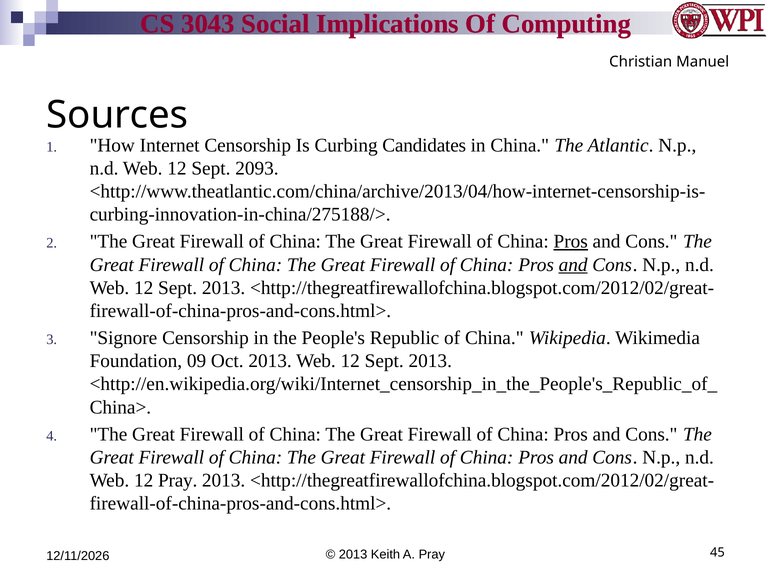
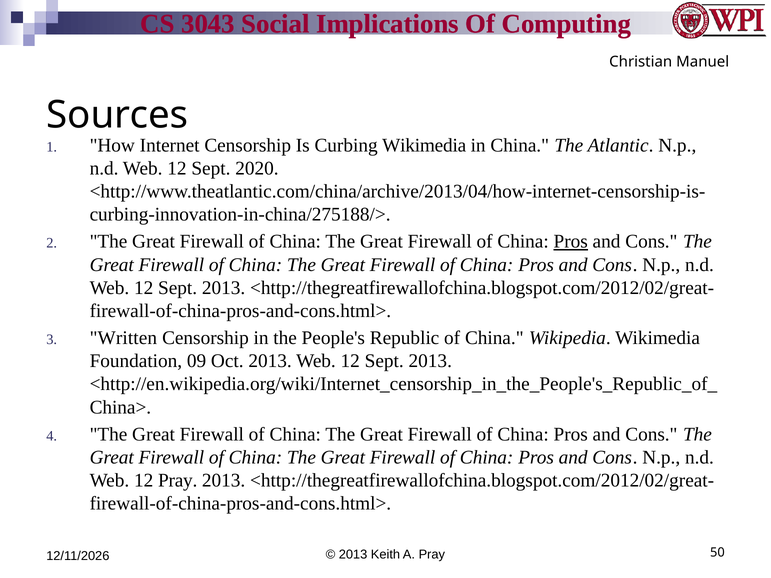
Curbing Candidates: Candidates -> Wikimedia (424, 145)
2093: 2093 -> 2020 (257, 168)
and underline: present -> none (573, 265)
Signore: Signore -> Written (123, 338)
45: 45 -> 50 (717, 553)
